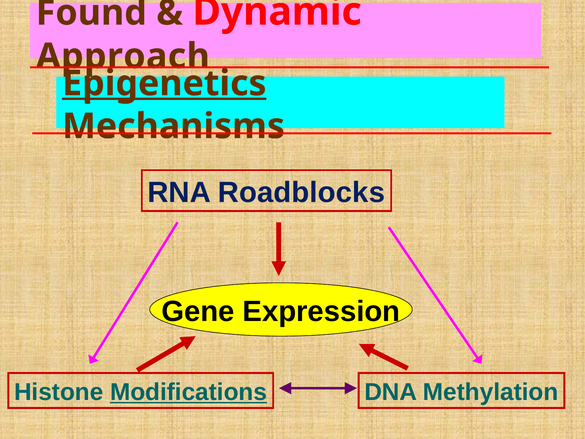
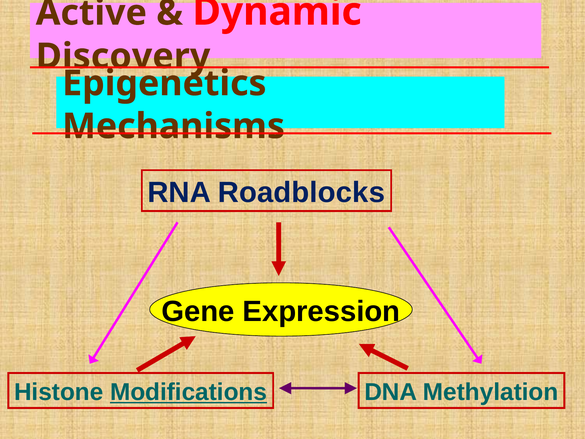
Found: Found -> Active (91, 13)
Approach: Approach -> Discovery (123, 56)
Epigenetics underline: present -> none (164, 83)
